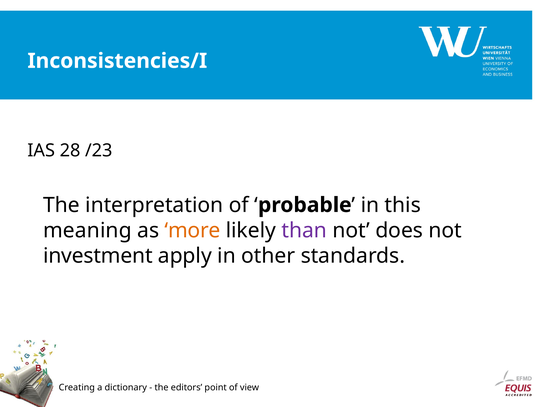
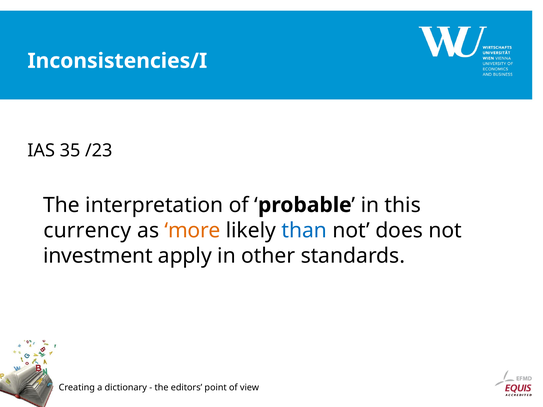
28: 28 -> 35 (70, 151)
meaning: meaning -> currency (87, 231)
than colour: purple -> blue (304, 231)
